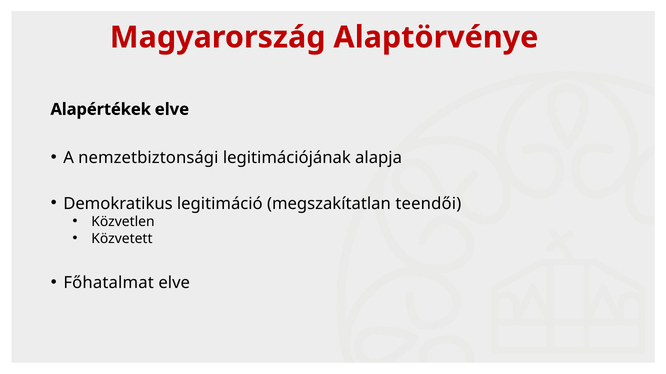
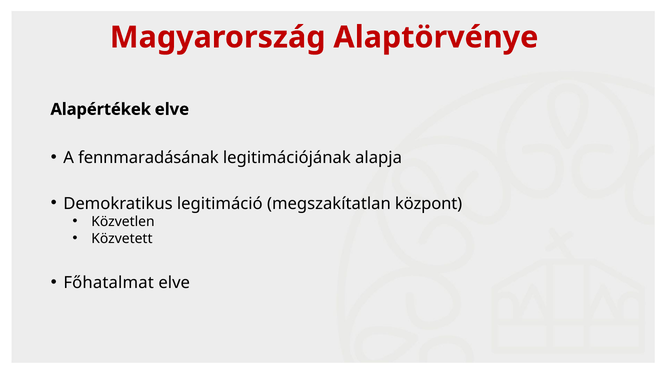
nemzetbiztonsági: nemzetbiztonsági -> fennmaradásának (148, 158)
teendői: teendői -> központ (429, 204)
